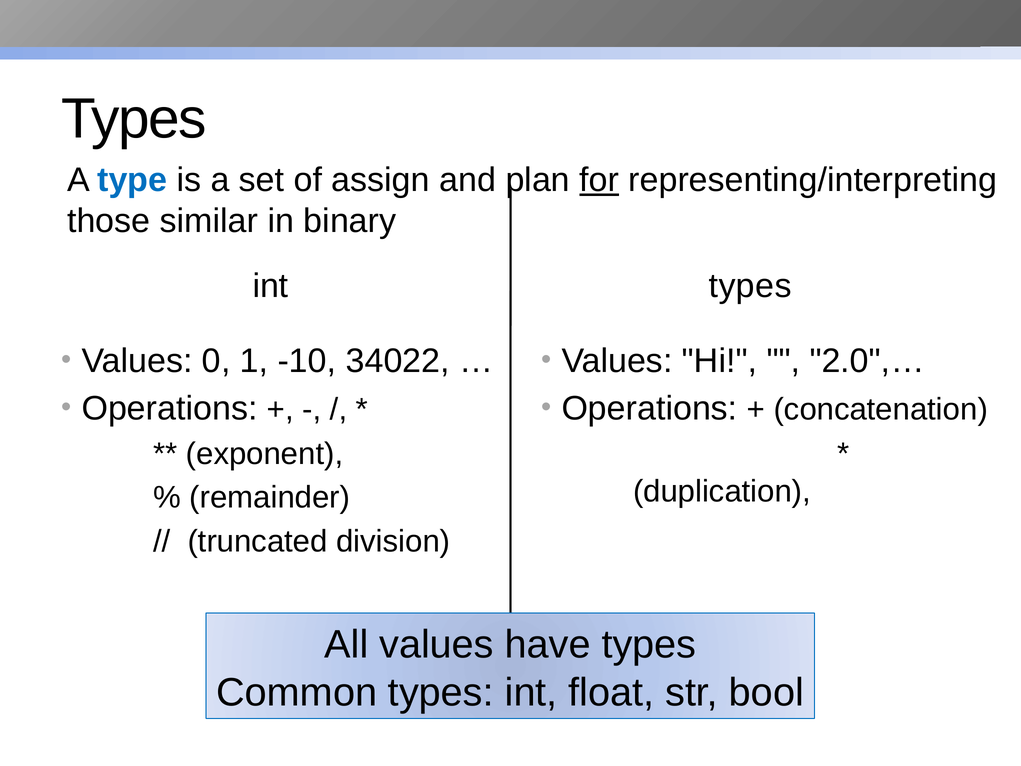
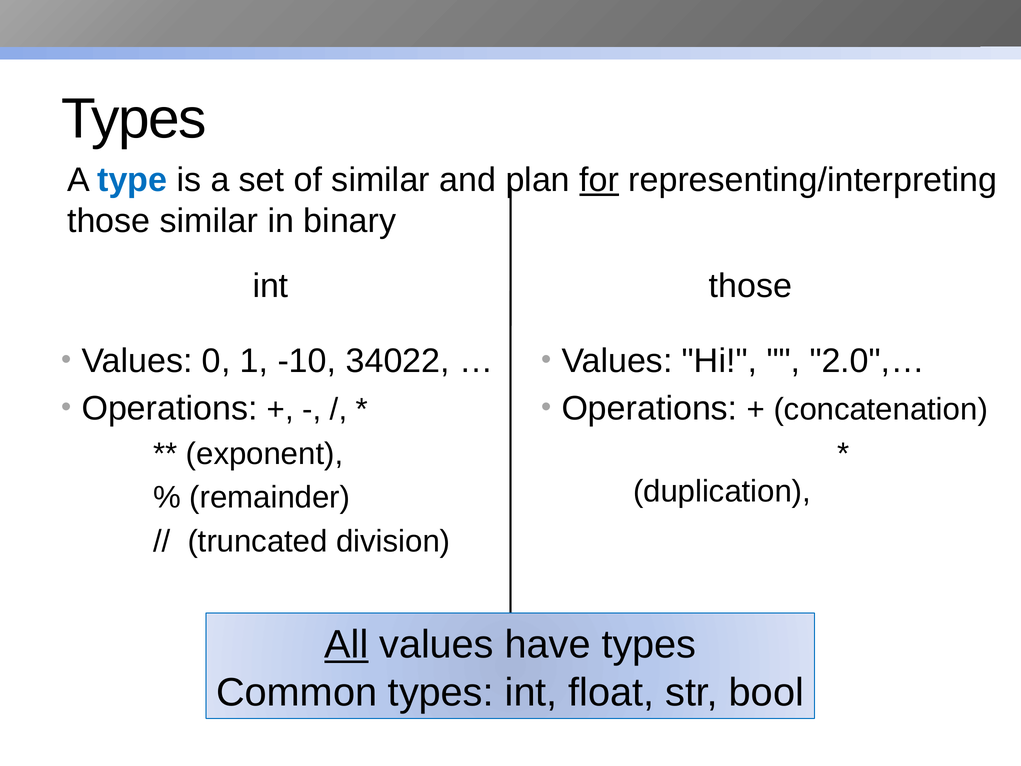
of assign: assign -> similar (381, 180)
types: types -> those (750, 286)
All underline: none -> present (346, 645)
